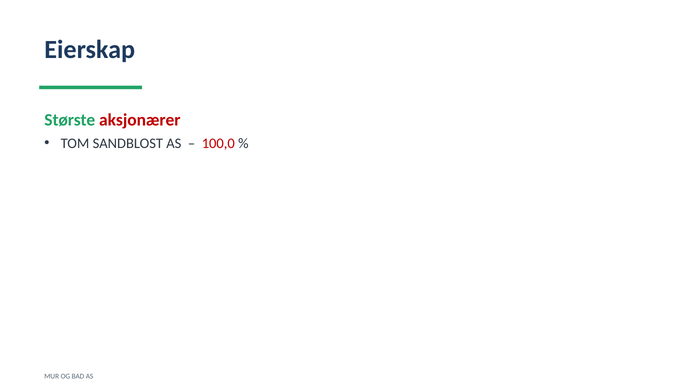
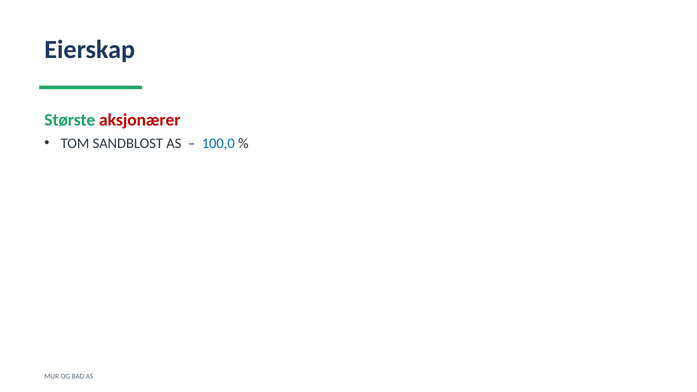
100,0 colour: red -> blue (218, 143)
